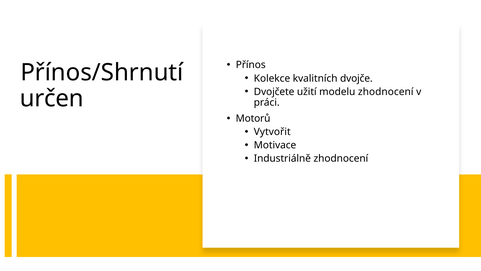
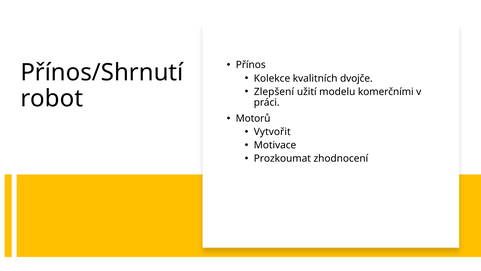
Dvojčete: Dvojčete -> Zlepšení (274, 92)
modelu zhodnocení: zhodnocení -> komerčními (386, 92)
určen: určen -> robot (52, 98)
Industriálně: Industriálně -> Prozkoumat (282, 158)
